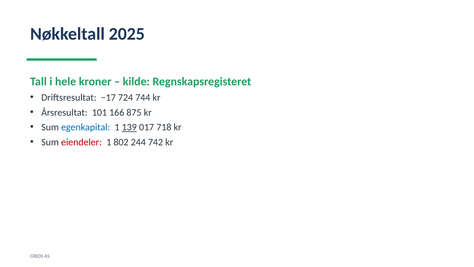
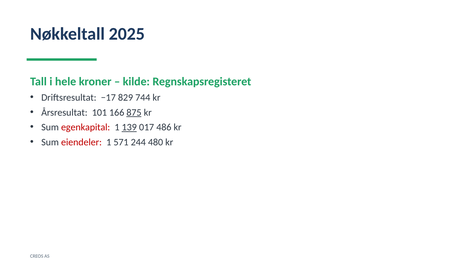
724: 724 -> 829 (126, 97)
875 underline: none -> present (134, 112)
egenkapital colour: blue -> red (86, 127)
718: 718 -> 486 (164, 127)
802: 802 -> 571 (121, 142)
742: 742 -> 480 (156, 142)
